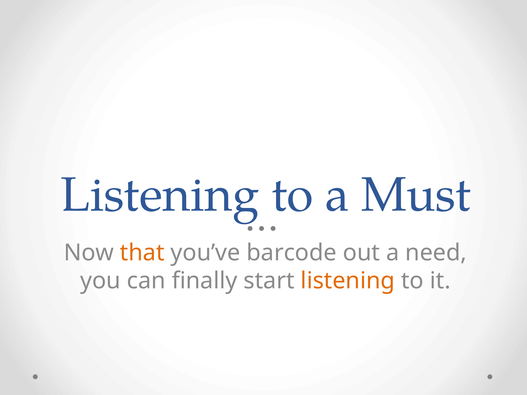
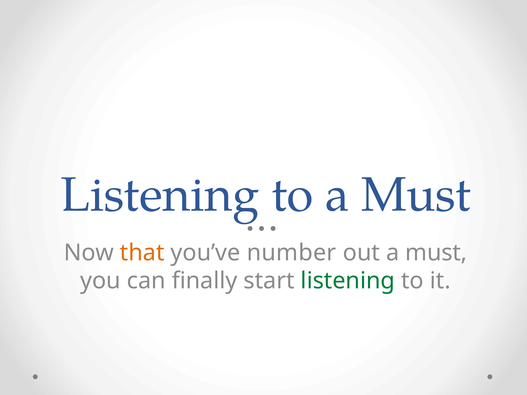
barcode: barcode -> number (291, 253)
out a need: need -> must (436, 253)
listening colour: orange -> green (348, 281)
